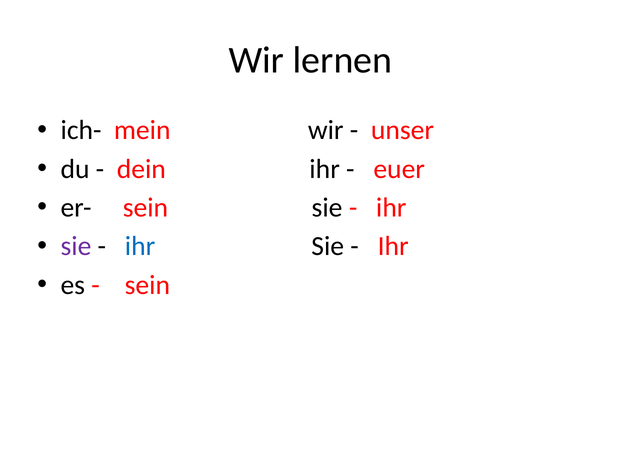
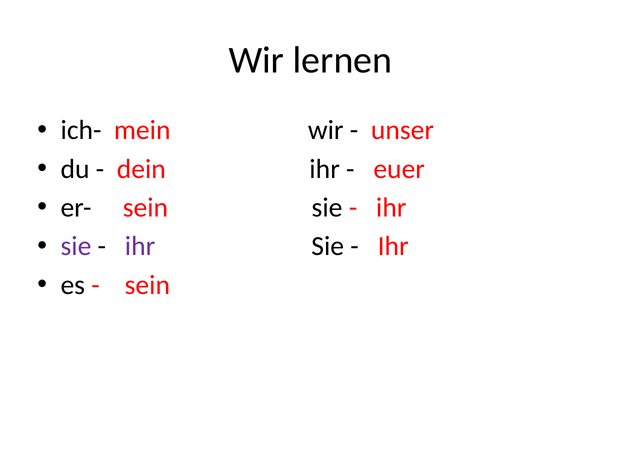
ihr colour: blue -> purple (140, 246)
